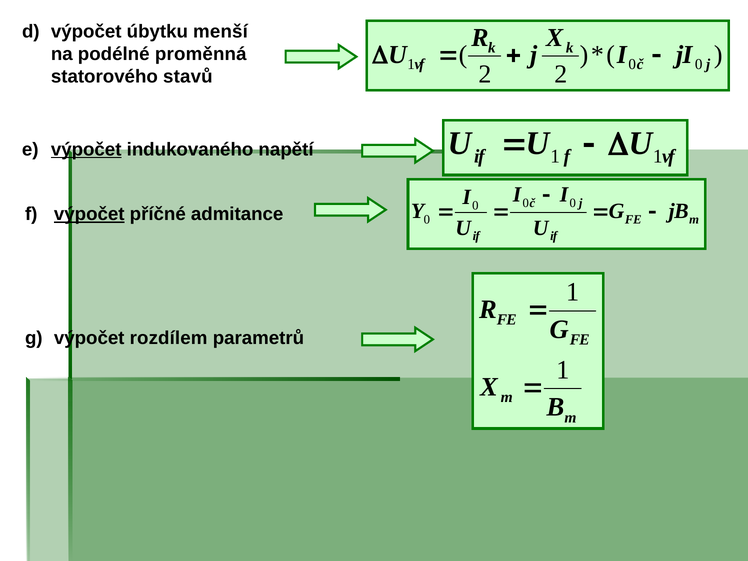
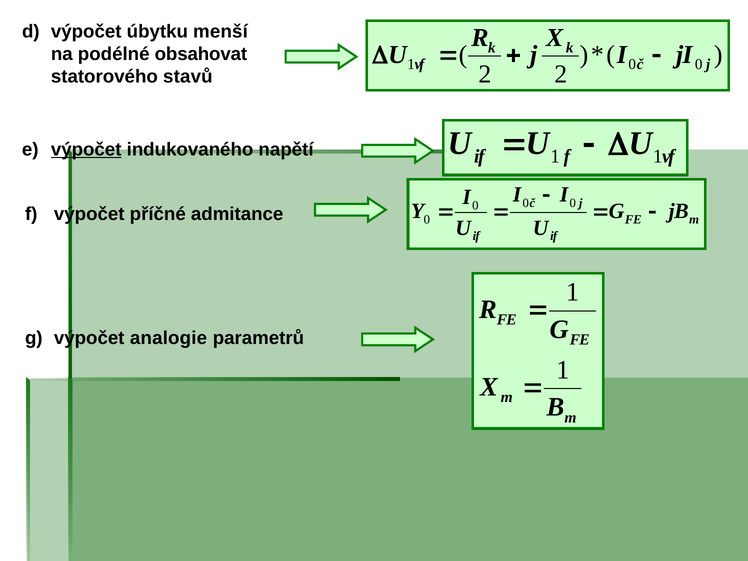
proměnná: proměnná -> obsahovat (201, 54)
výpočet underline: present -> none (89, 214)
rozdílem: rozdílem -> analogie (169, 338)
